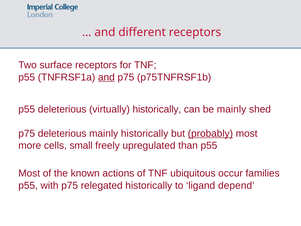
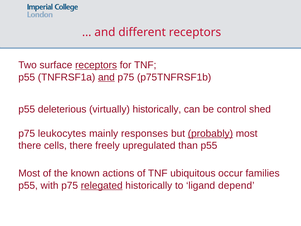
receptors underline: none -> present (96, 65)
be mainly: mainly -> control (232, 109)
p75 deleterious: deleterious -> leukocytes (62, 133)
mainly historically: historically -> responses (145, 133)
more: more -> there (30, 145)
cells small: small -> there (81, 145)
relegated underline: none -> present (102, 185)
